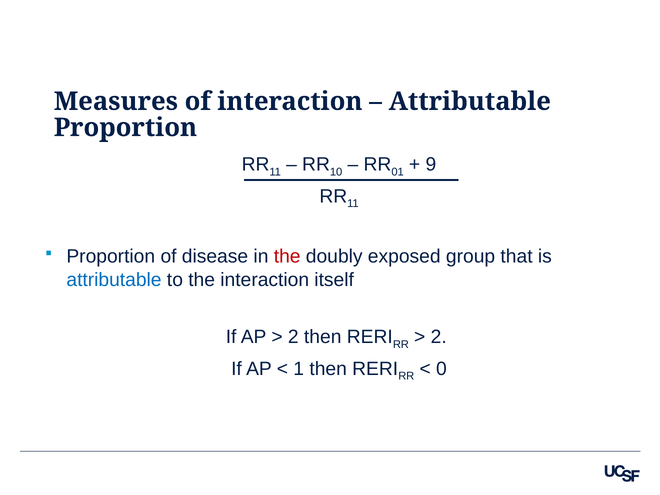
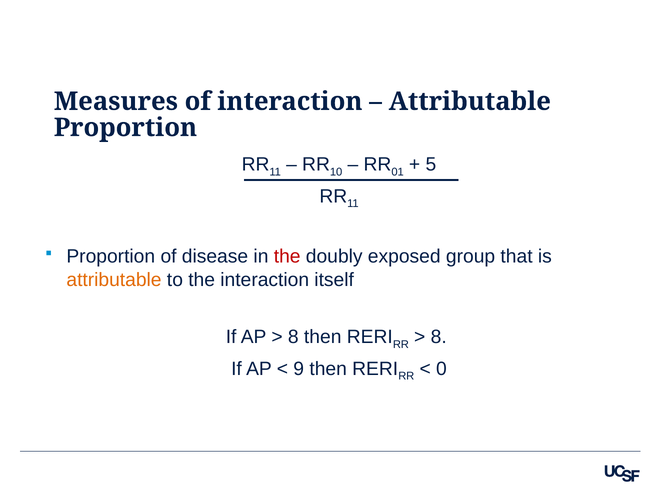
9: 9 -> 5 (431, 164)
attributable colour: blue -> orange (114, 280)
2: 2 -> 8 (293, 337)
2: 2 -> 8 (439, 337)
1: 1 -> 9 (299, 369)
